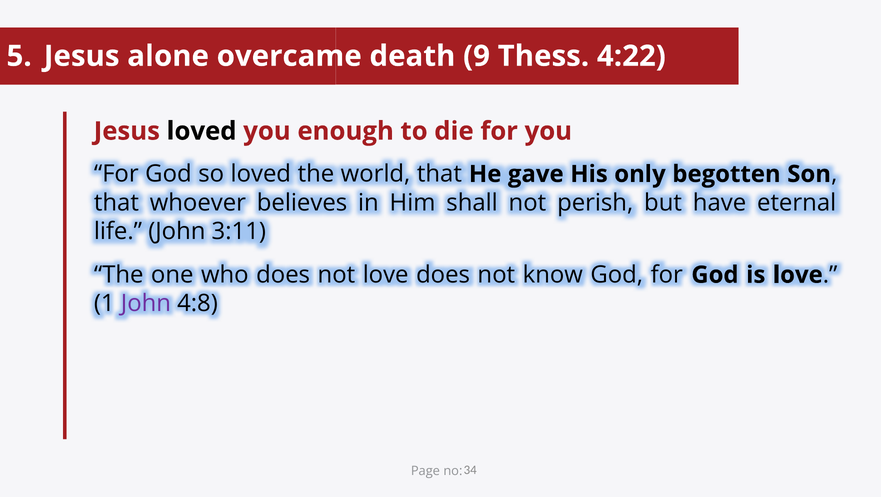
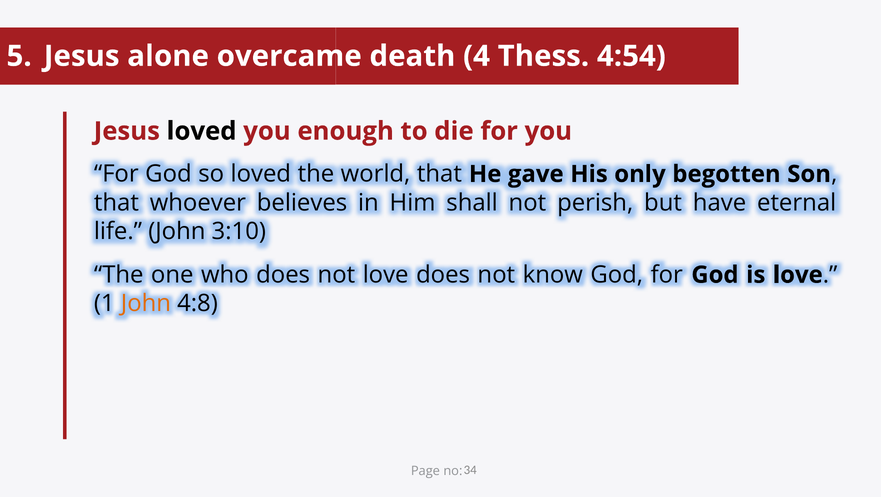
9: 9 -> 4 (477, 56)
4:22: 4:22 -> 4:54 (631, 56)
3:11: 3:11 -> 3:10 (239, 231)
John colour: purple -> orange (146, 303)
